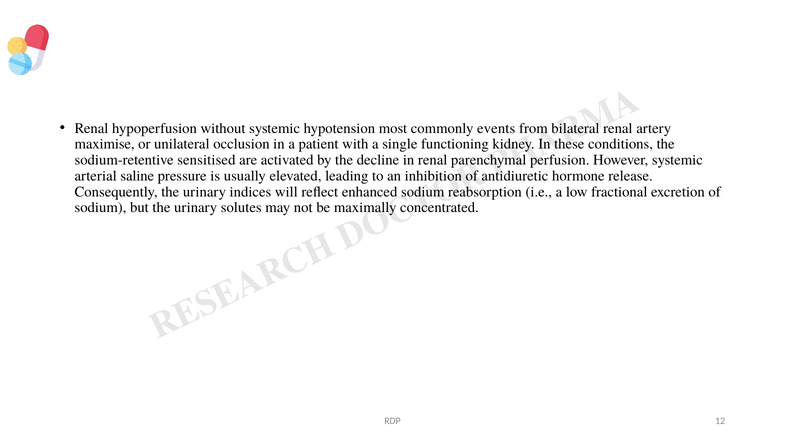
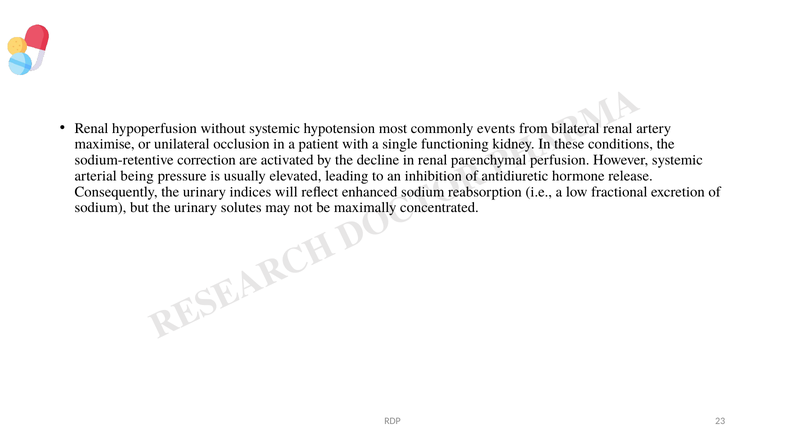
sensitised: sensitised -> correction (206, 160)
saline: saline -> being (137, 176)
12: 12 -> 23 (720, 422)
